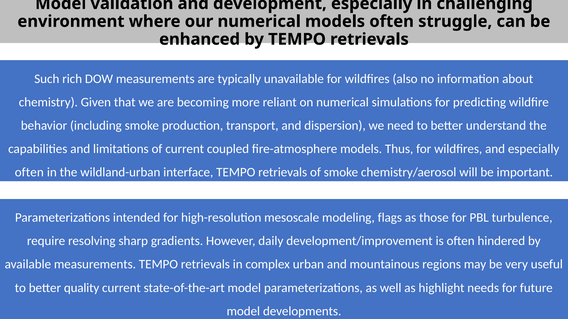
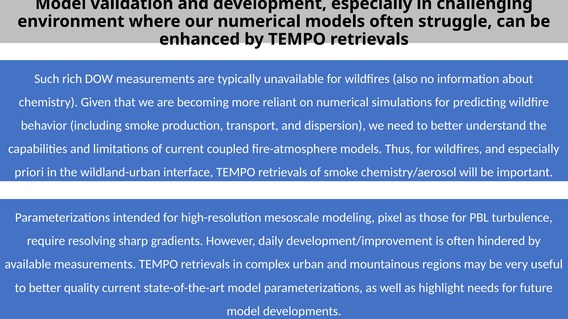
often: often -> priori (29, 173)
flags: flags -> pixel (390, 218)
